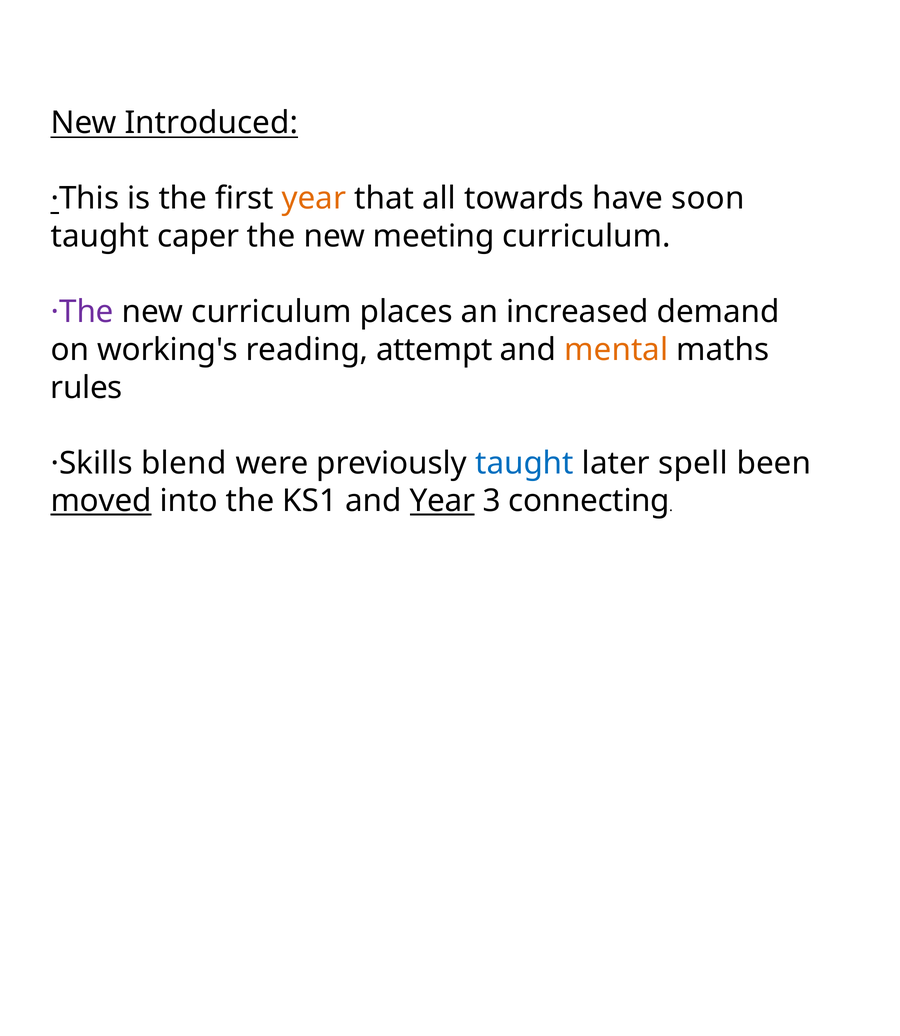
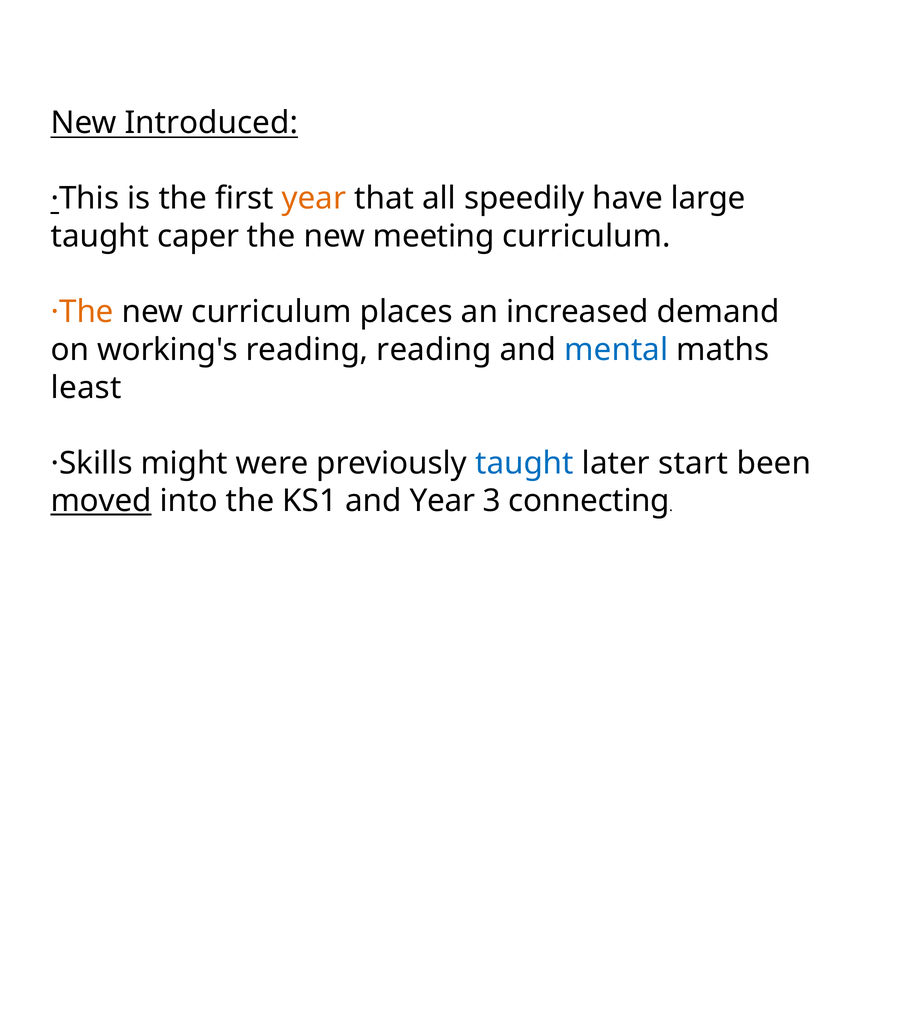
towards: towards -> speedily (524, 199)
soon: soon -> large (708, 199)
·The colour: purple -> orange (82, 312)
reading attempt: attempt -> reading (434, 350)
mental colour: orange -> blue (616, 350)
rules: rules -> least (86, 388)
blend: blend -> might (184, 463)
spell: spell -> start (693, 463)
Year underline: present -> none (442, 501)
